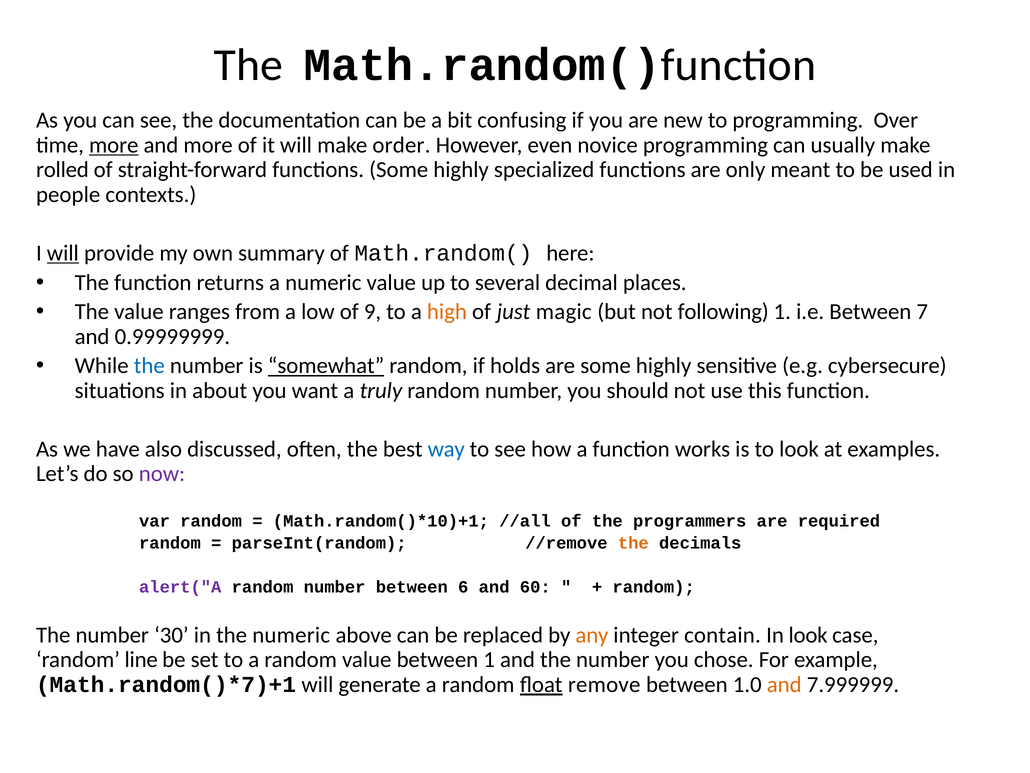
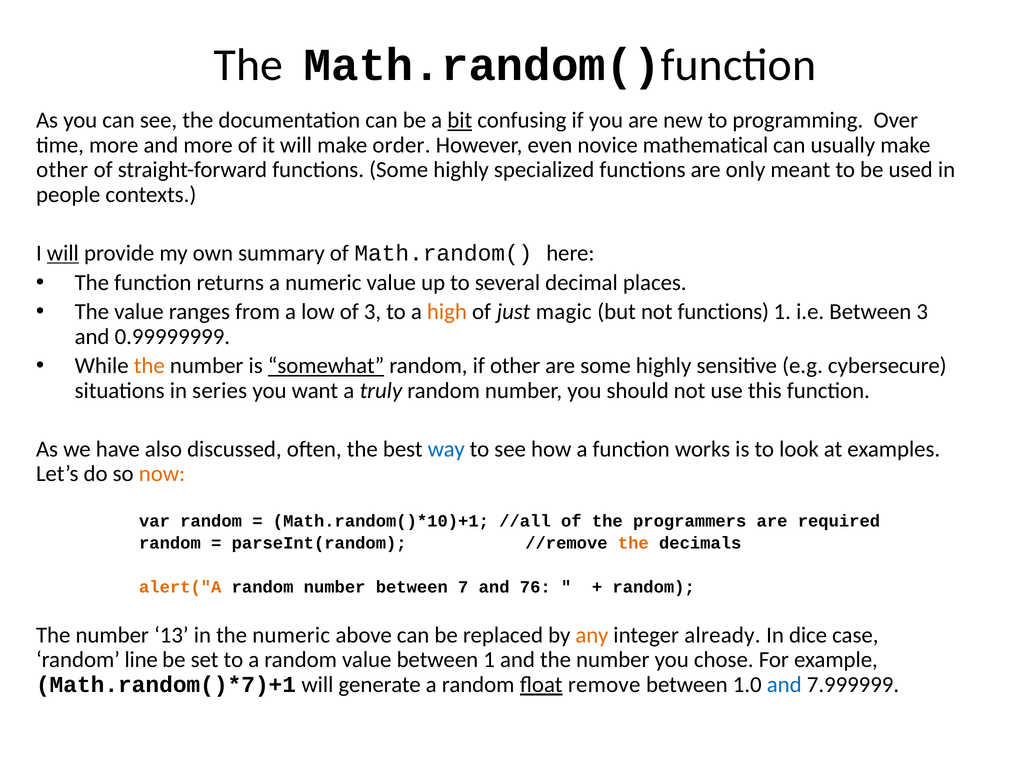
bit underline: none -> present (460, 120)
more underline: present -> none (114, 145)
novice programming: programming -> mathematical (706, 145)
rolled: rolled -> other (62, 170)
of 9: 9 -> 3 (373, 312)
not following: following -> functions (723, 312)
Between 7: 7 -> 3 (922, 312)
the colour: blue -> orange (149, 366)
if holds: holds -> other (515, 366)
about: about -> series (220, 390)
now colour: purple -> orange (162, 473)
alert("A colour: purple -> orange (180, 587)
6: 6 -> 7 (463, 587)
60: 60 -> 76 (535, 587)
30: 30 -> 13 (171, 635)
contain: contain -> already (722, 635)
In look: look -> dice (808, 635)
and colour: orange -> blue (784, 684)
